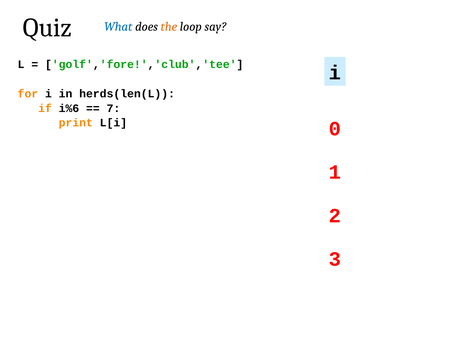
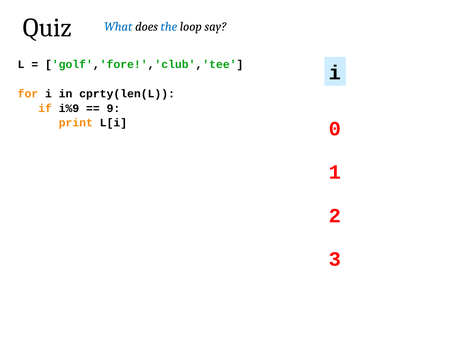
the colour: orange -> blue (169, 27)
herds(len(L: herds(len(L -> cprty(len(L (127, 94)
i%6: i%6 -> i%9 (69, 108)
7: 7 -> 9 (113, 108)
